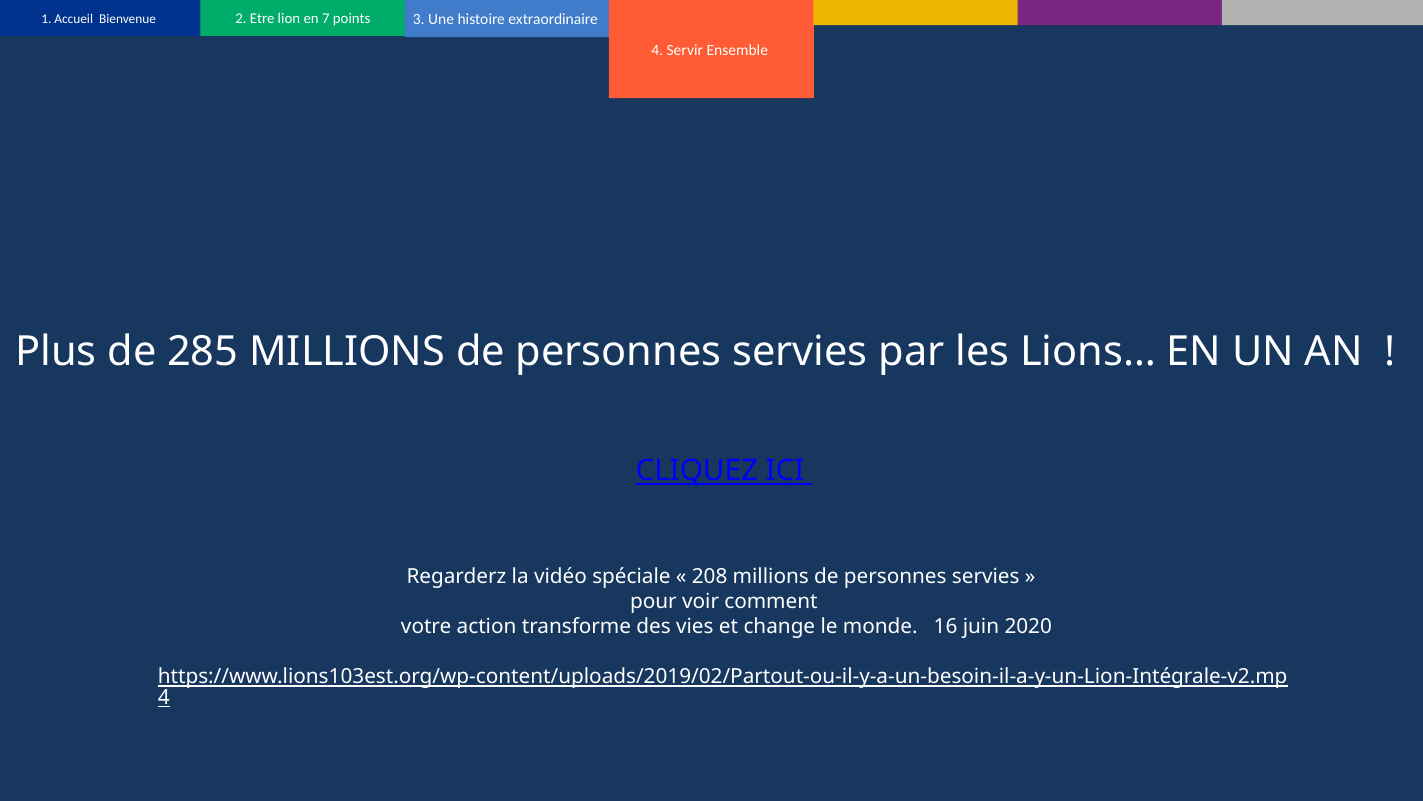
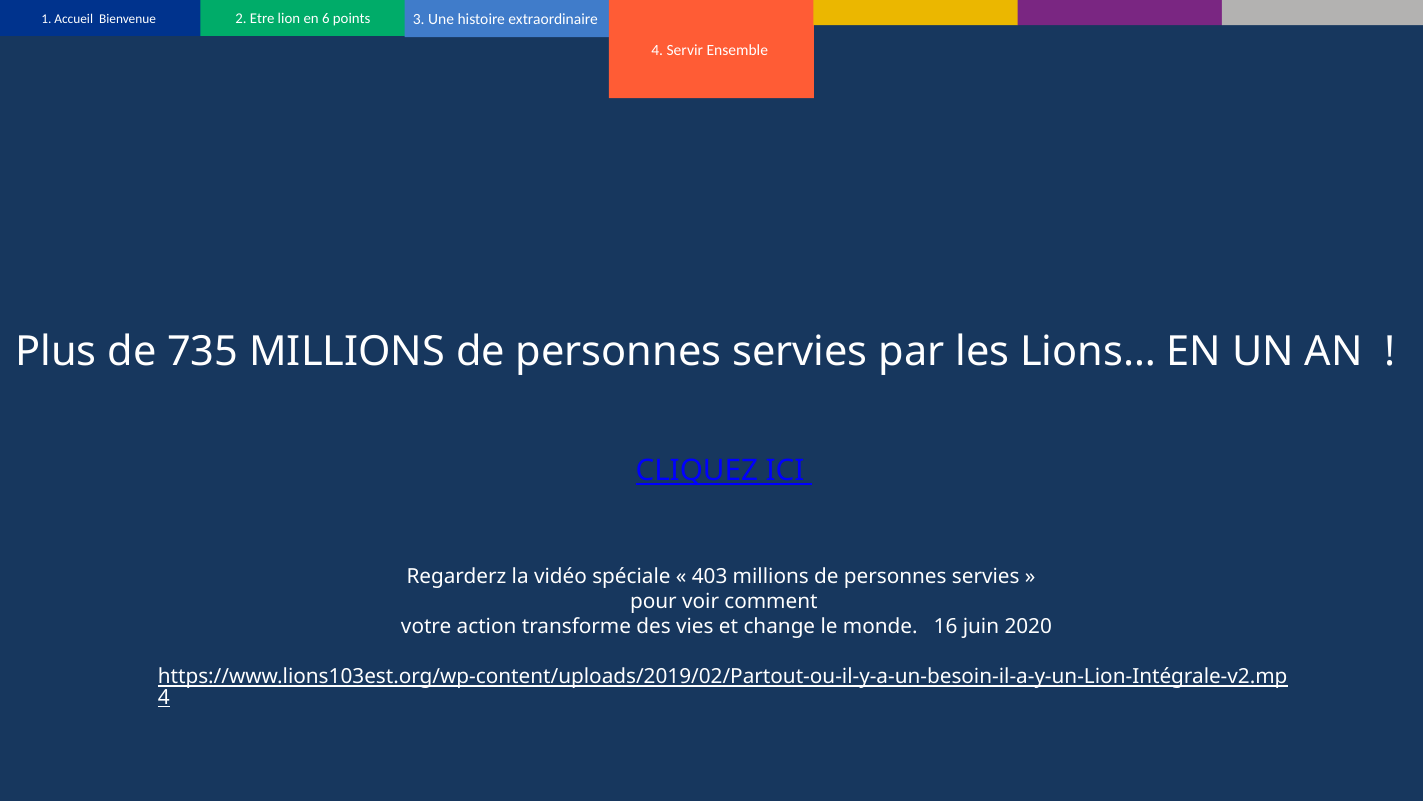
7: 7 -> 6 (326, 19)
285: 285 -> 735 (203, 351)
208: 208 -> 403 (710, 576)
